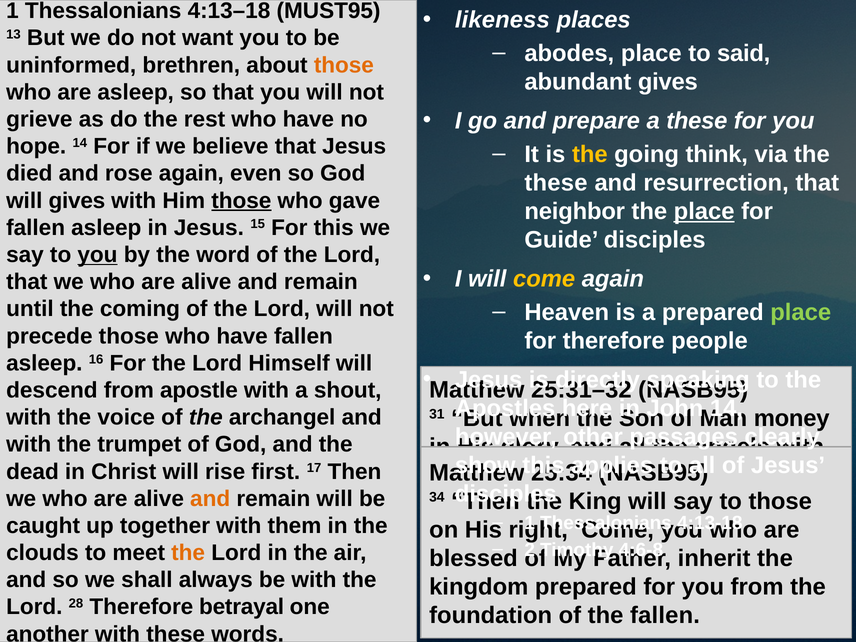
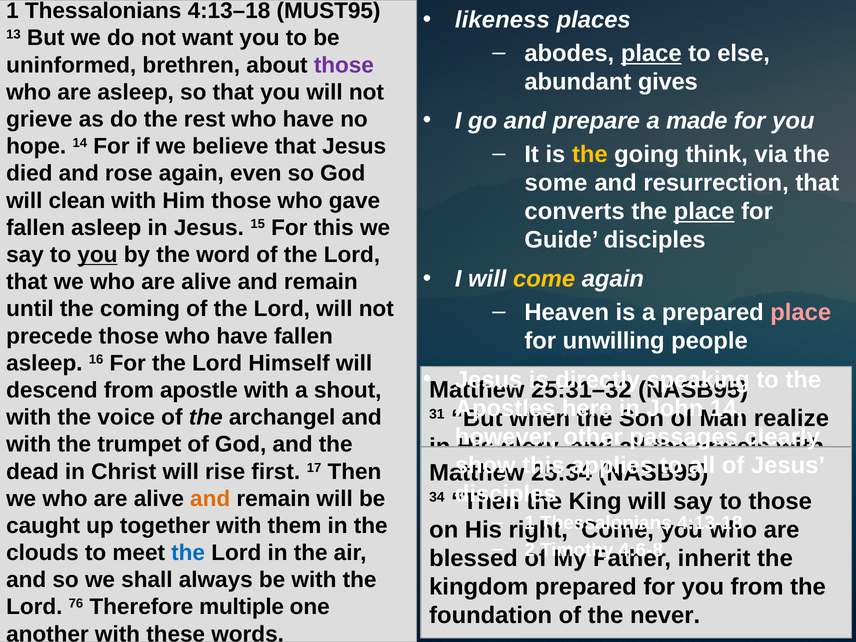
place underline: none -> present (651, 53)
said: said -> else (744, 53)
those colour: orange -> purple (344, 65)
a these: these -> made (697, 121)
these: these -> some (556, 183)
gives: gives -> clean (77, 201)
those underline: present -> none (241, 201)
neighbor: neighbor -> converts (575, 211)
place colour: light green -> pink (801, 312)
for therefore: therefore -> unwilling (614, 341)
money: money -> realize (791, 418)
the colour: orange -> blue (188, 553)
28: 28 -> 76 (76, 603)
betrayal: betrayal -> multiple (242, 607)
fallen: fallen -> never (665, 615)
